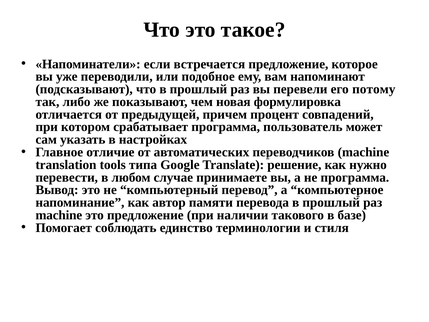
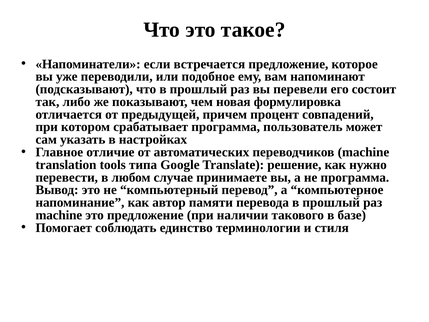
потому: потому -> состоит (374, 89)
